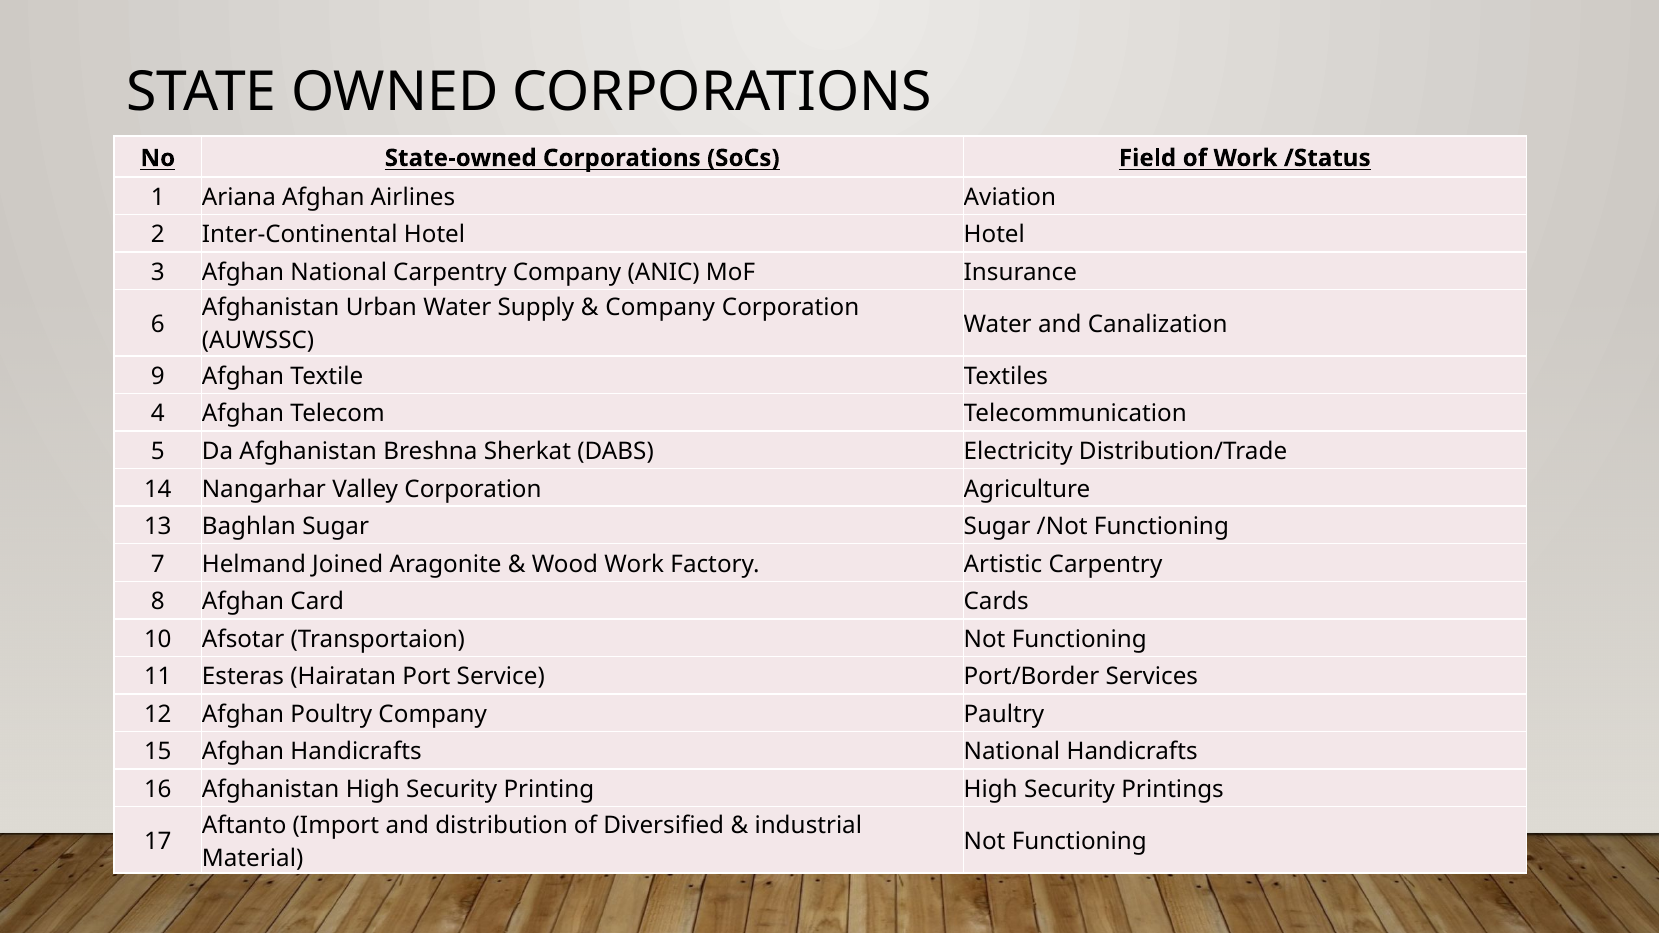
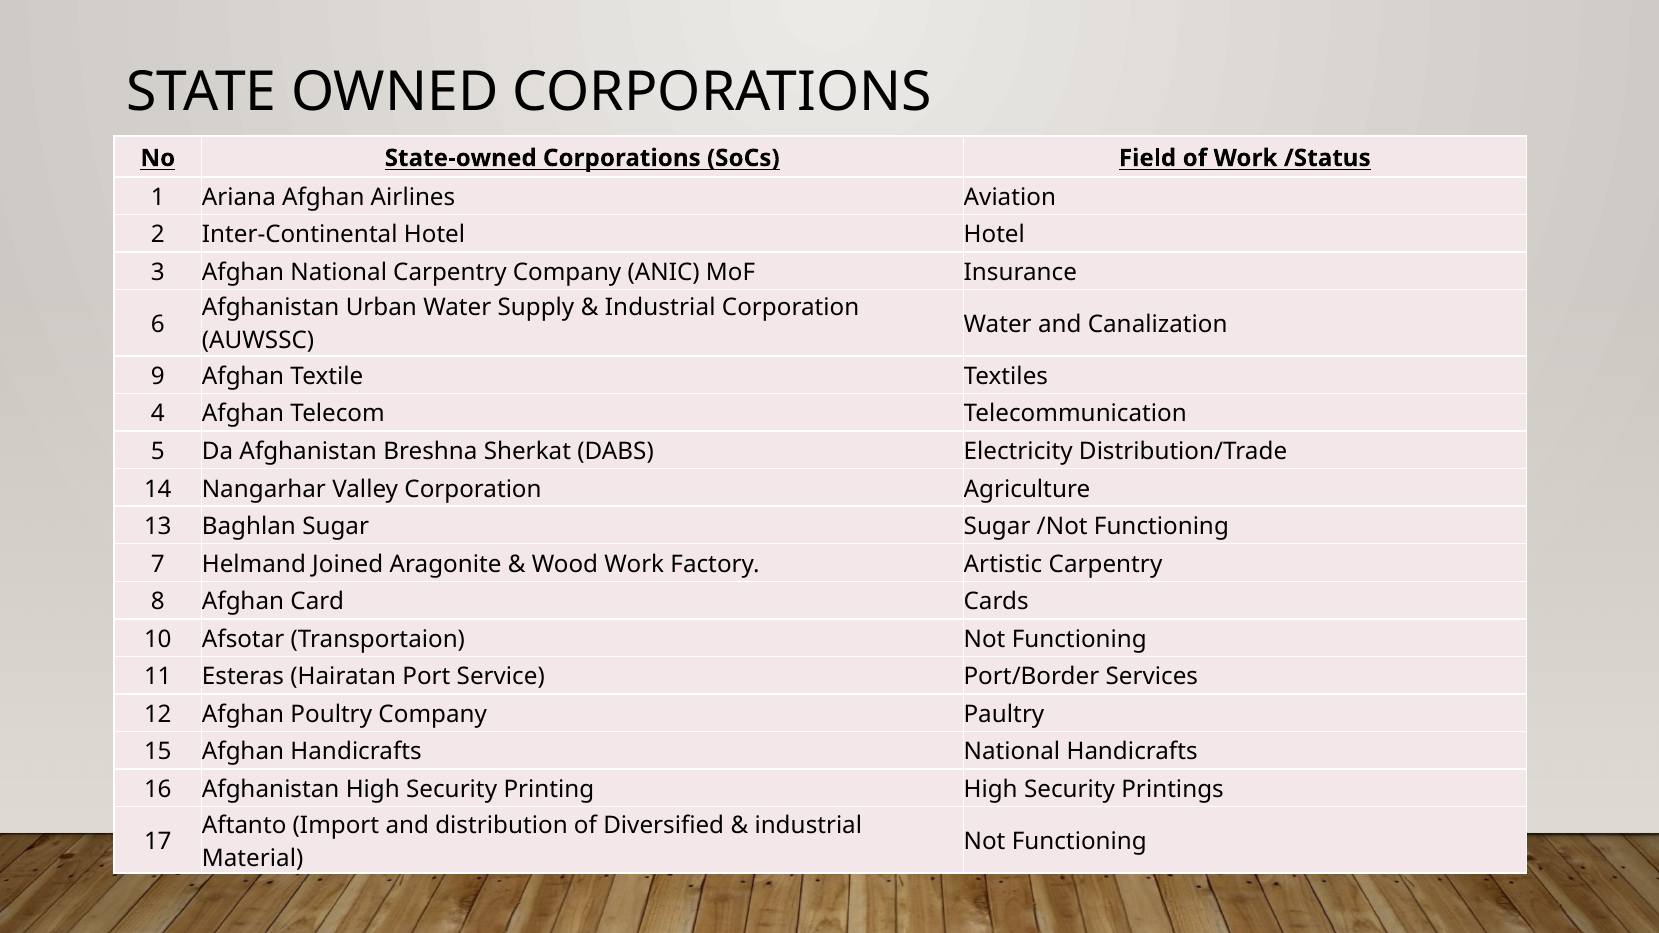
Company: Company -> Industrial (660, 308)
